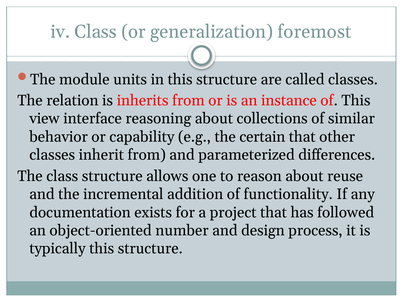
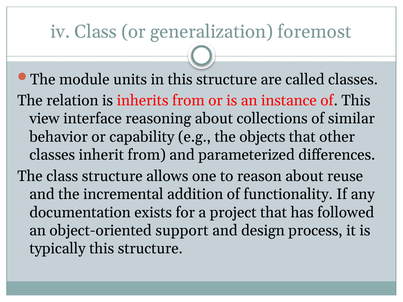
certain: certain -> objects (262, 137)
number: number -> support (182, 231)
